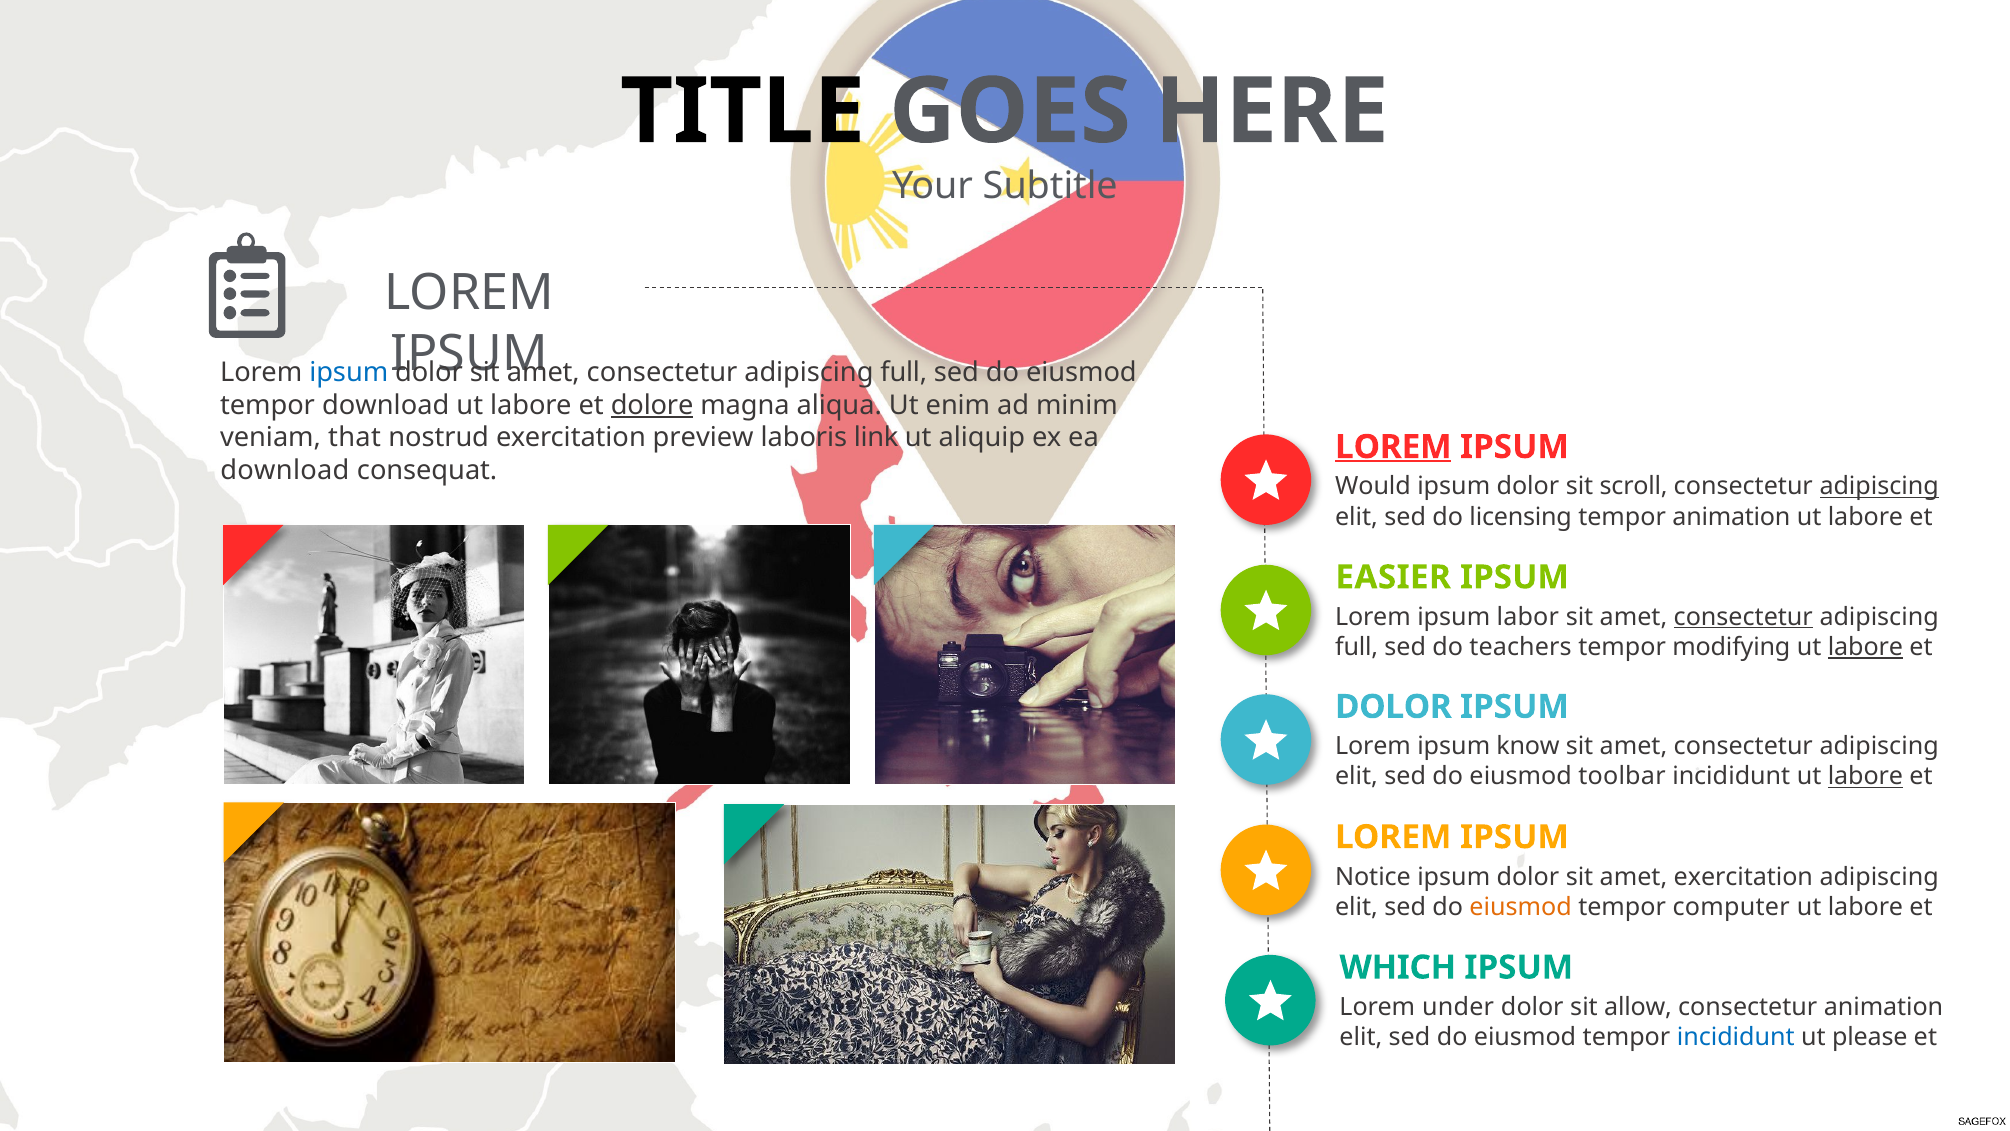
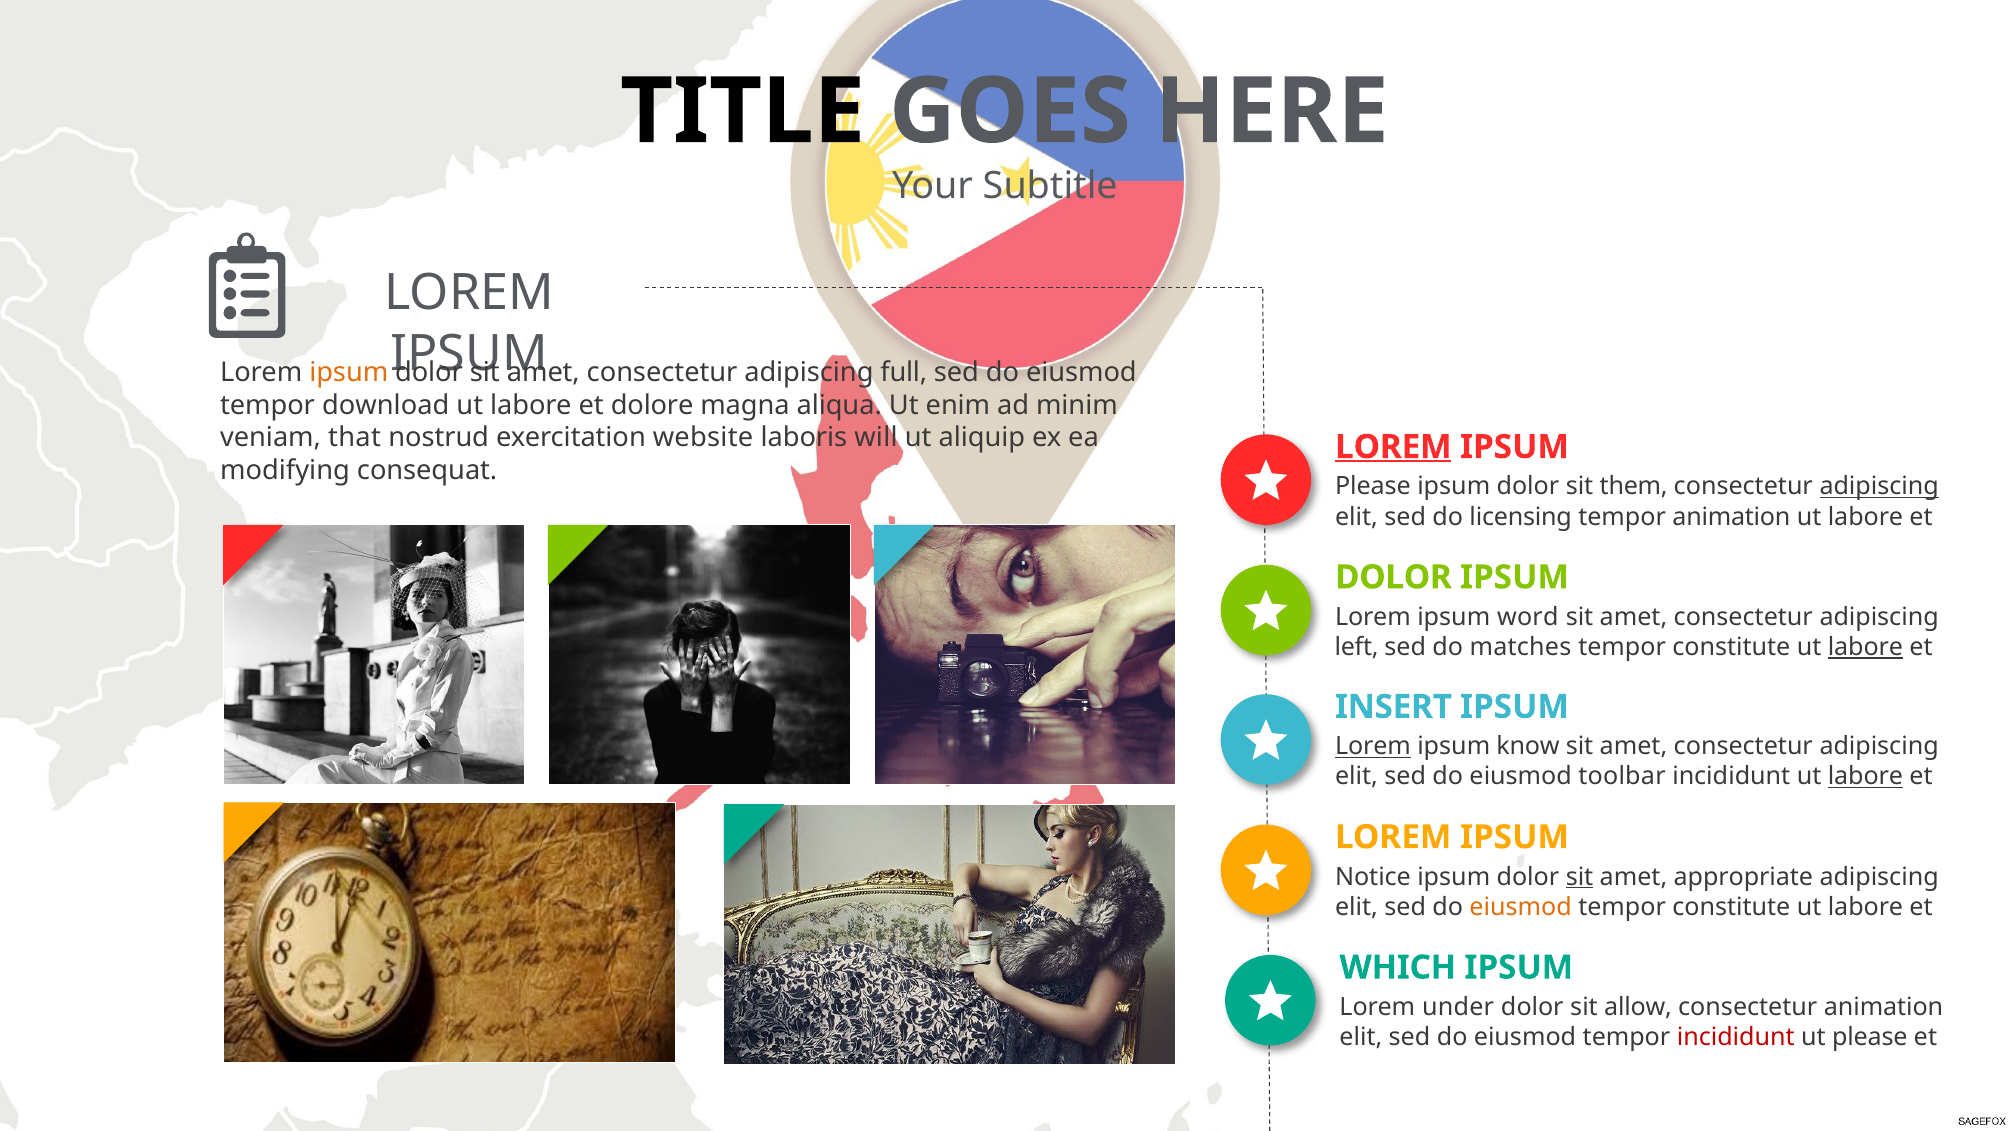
ipsum colour: blue -> orange (349, 372)
dolore underline: present -> none (652, 405)
preview: preview -> website (703, 438)
link: link -> will (876, 438)
download: download -> modifying (285, 470)
Would: Would -> Please (1373, 486)
scroll: scroll -> them (1634, 486)
EASIER: EASIER -> DOLOR (1393, 577)
labor: labor -> word (1528, 617)
consectetur underline: present -> none (1743, 617)
full: full -> left (1357, 647)
teachers: teachers -> matches (1520, 647)
modifying: modifying -> constitute (1731, 647)
DOLOR: DOLOR -> INSERT (1393, 707)
Lorem underline: none -> present (1373, 746)
sit underline: none -> present (1580, 877)
amet exercitation: exercitation -> appropriate (1743, 877)
computer: computer -> constitute (1731, 907)
incididunt colour: blue -> red (1736, 1037)
